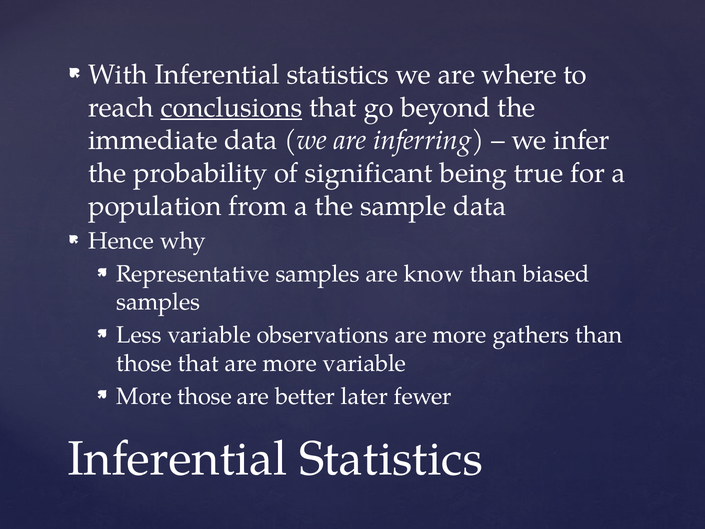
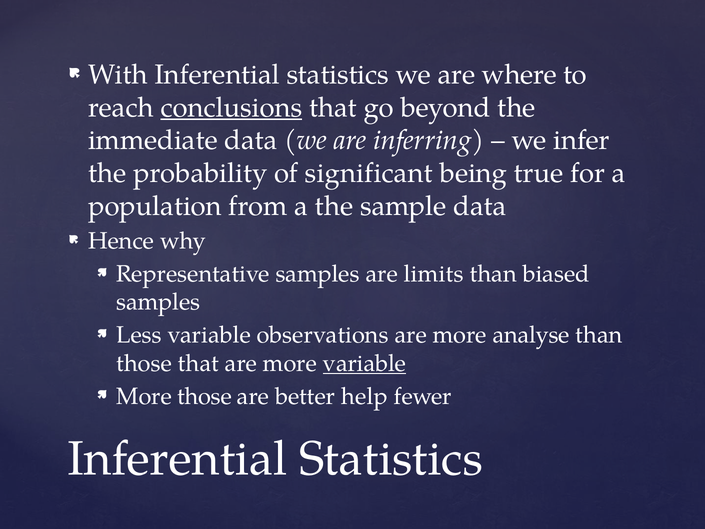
know: know -> limits (434, 274)
gathers: gathers -> analyse (531, 335)
variable underline: none -> present (364, 363)
later: later -> help (364, 396)
